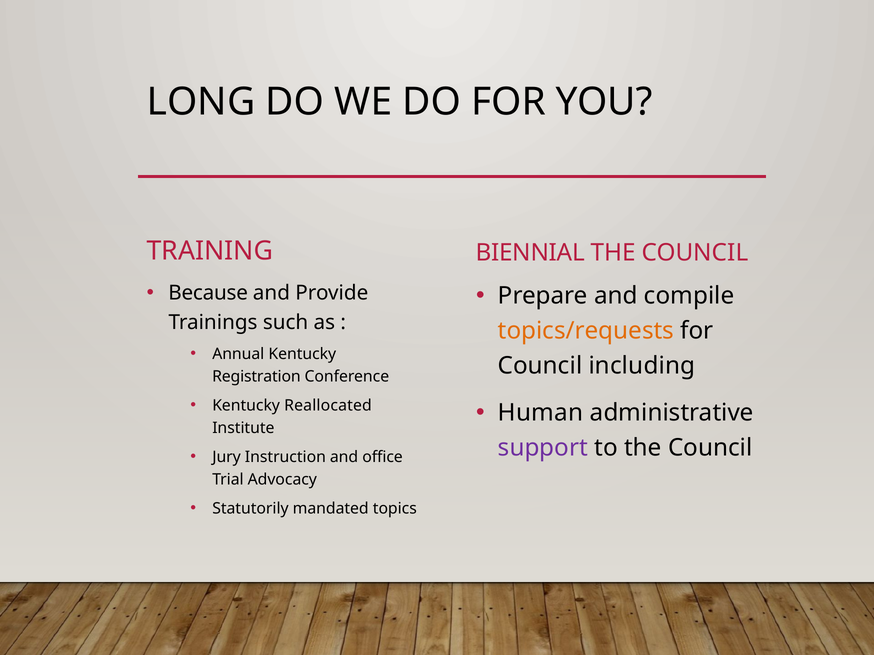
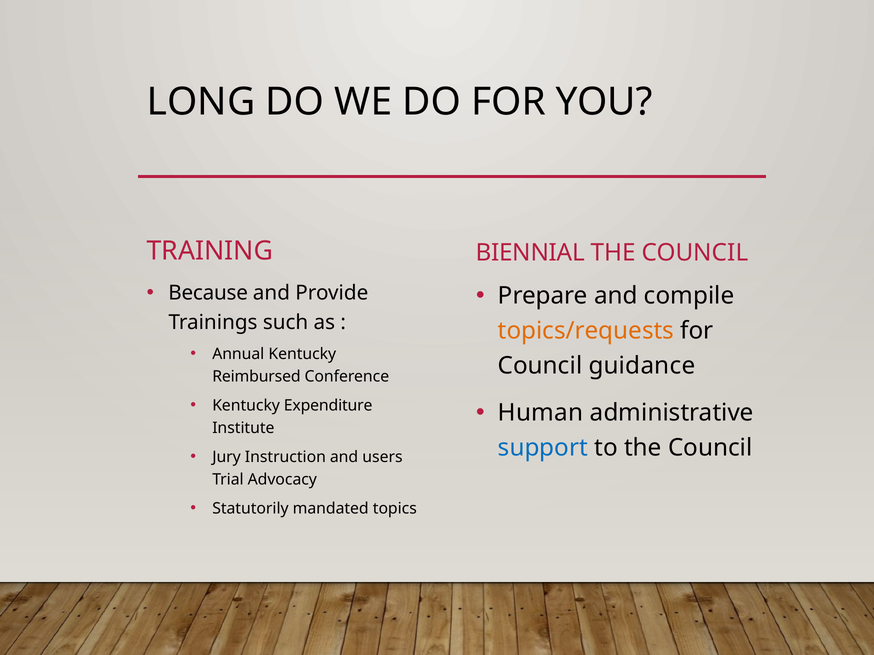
including: including -> guidance (642, 366)
Registration: Registration -> Reimbursed (256, 377)
Reallocated: Reallocated -> Expenditure (328, 406)
support colour: purple -> blue (543, 448)
office: office -> users (382, 457)
